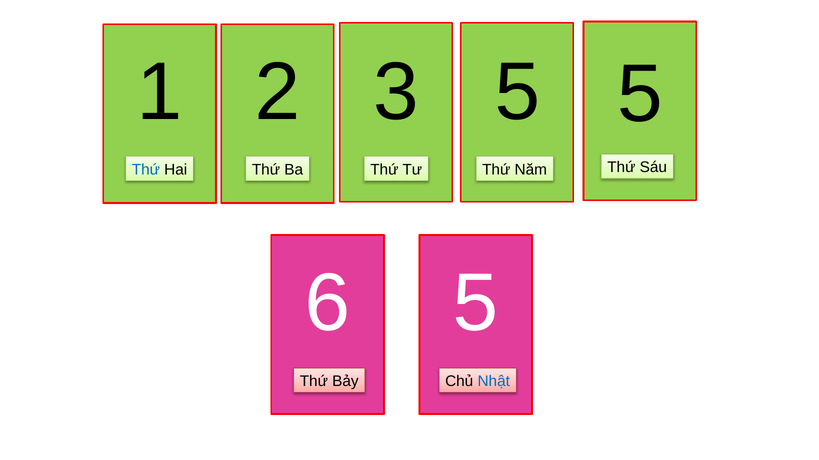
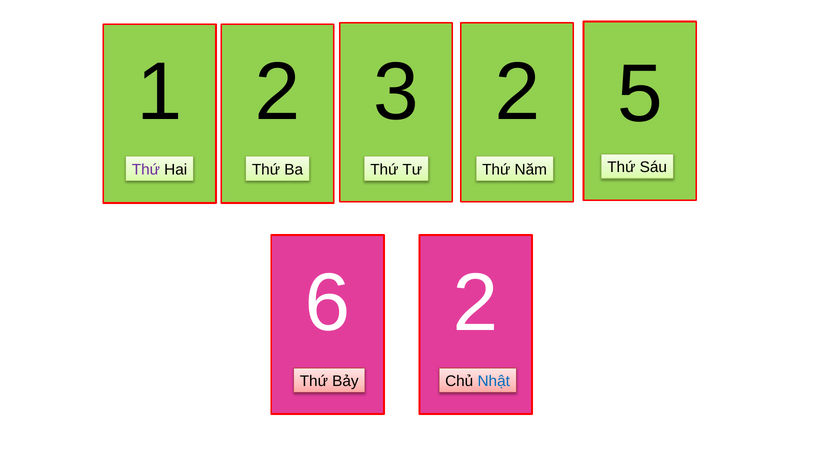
3 5: 5 -> 2 (517, 92)
Thứ colour: blue -> purple (146, 170)
6 5: 5 -> 2 (476, 304)
